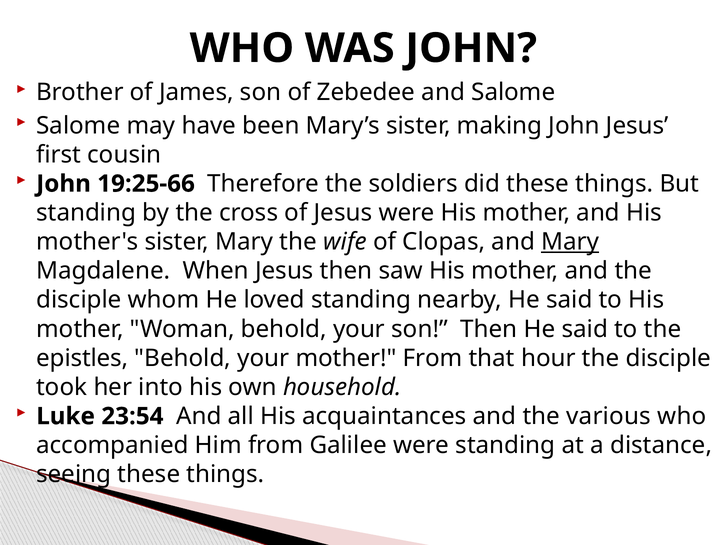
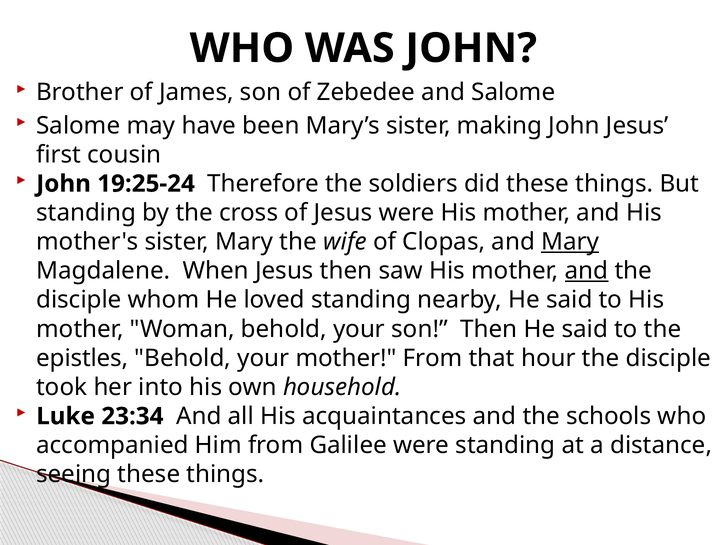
19:25-66: 19:25-66 -> 19:25-24 (146, 184)
and underline: none -> present (587, 271)
23:54: 23:54 -> 23:34 (132, 416)
various: various -> schools (609, 416)
